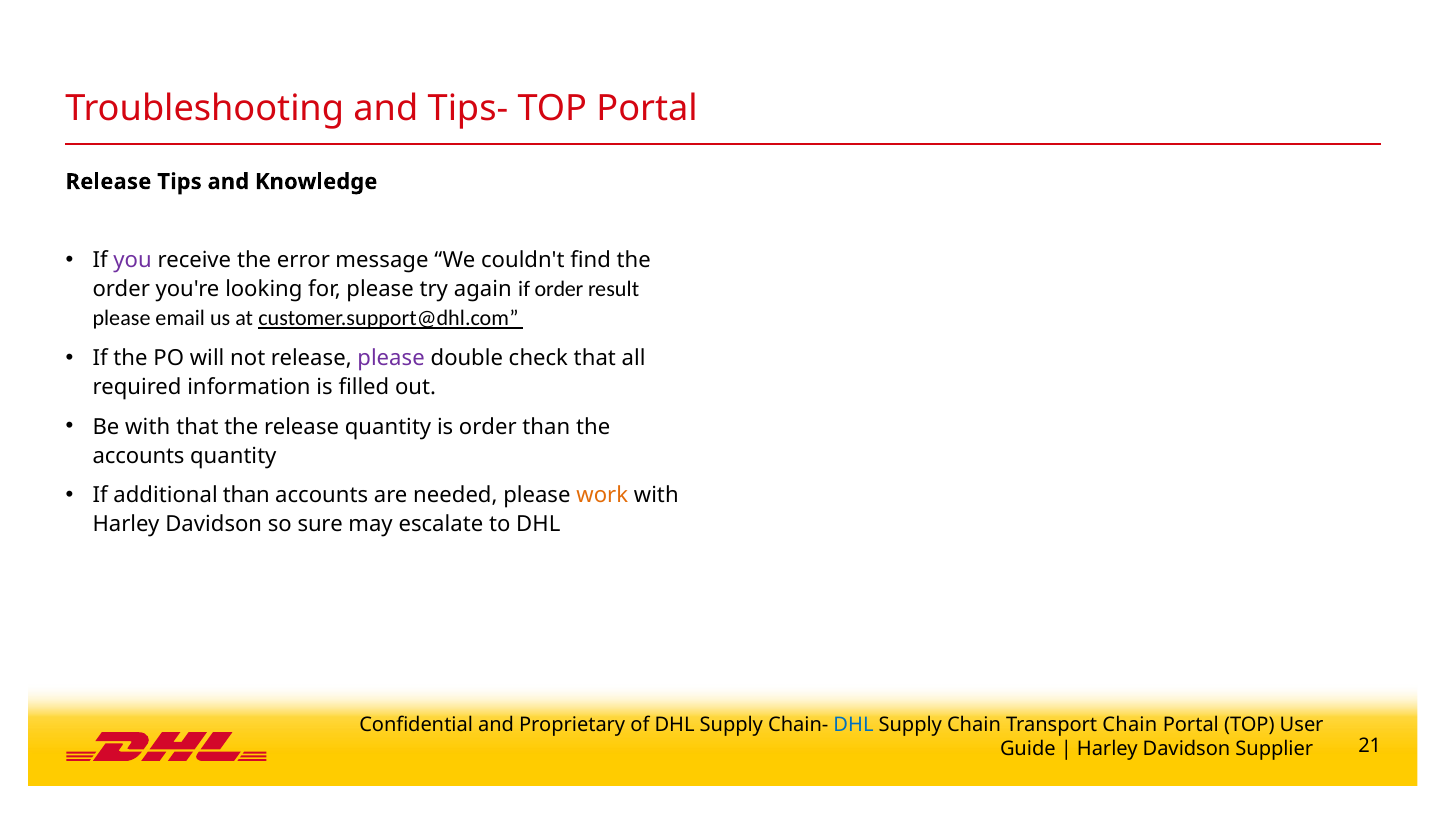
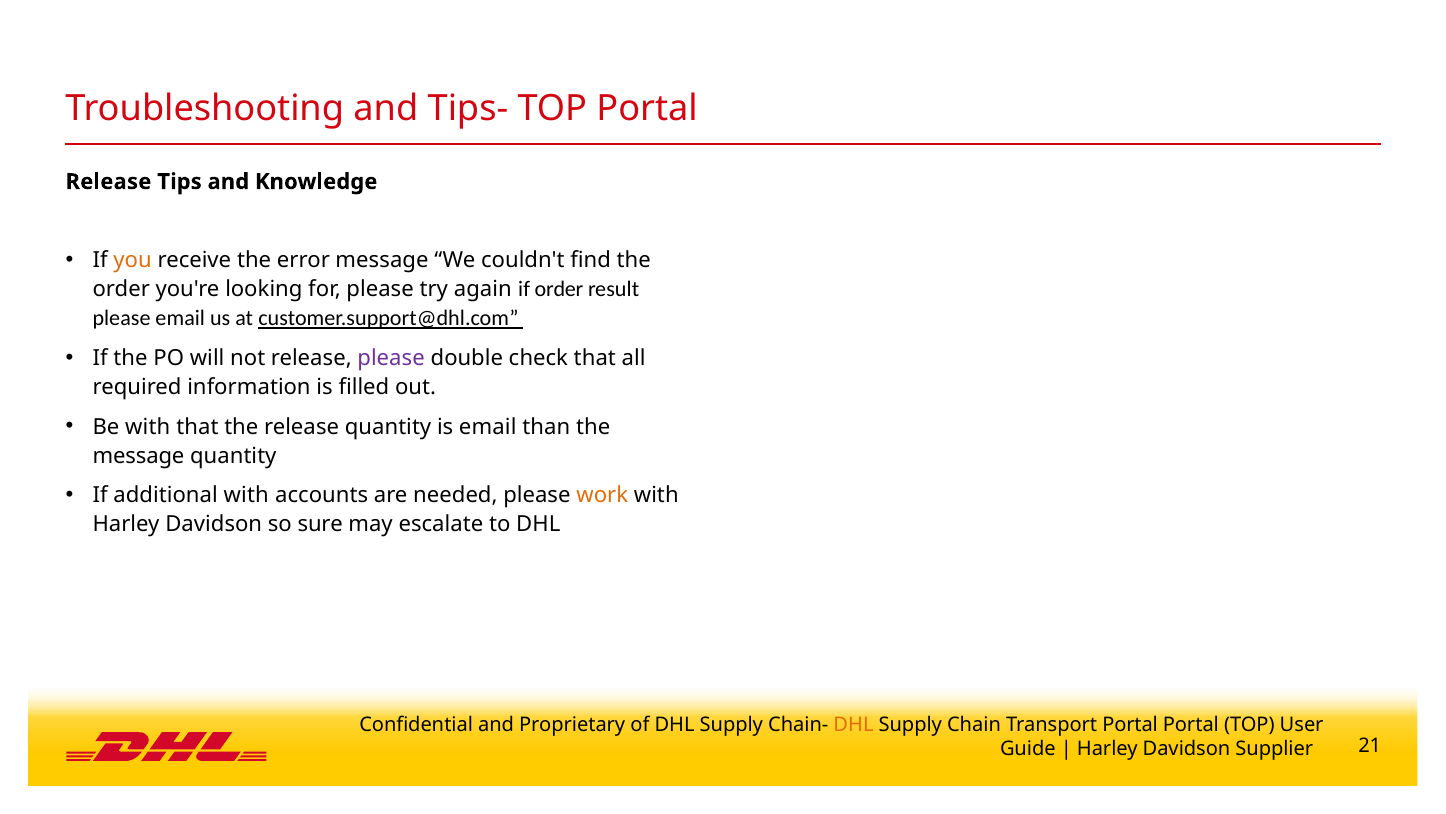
you colour: purple -> orange (133, 260)
is order: order -> email (488, 426)
accounts: accounts -> message (139, 456)
additional than: than -> with (246, 495)
DHL colour: blue -> orange (853, 724)
Transport Chain: Chain -> Portal (1130, 724)
